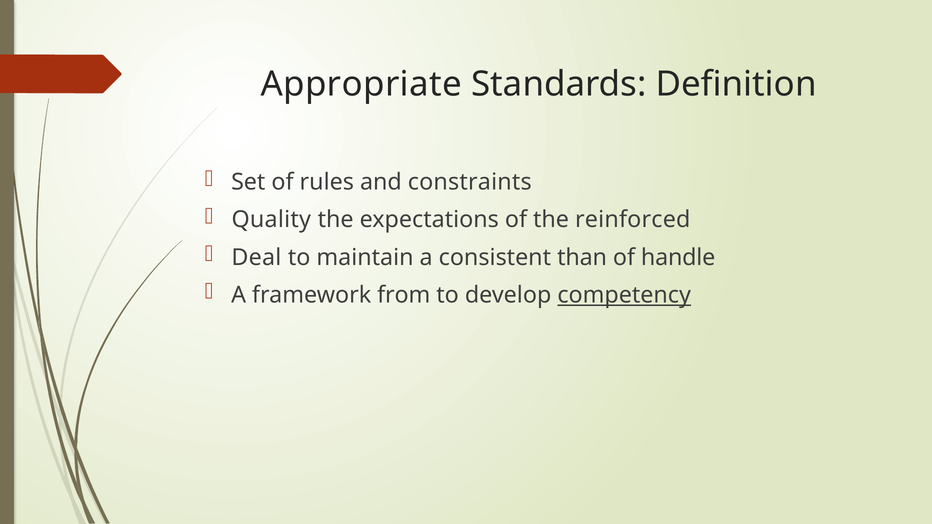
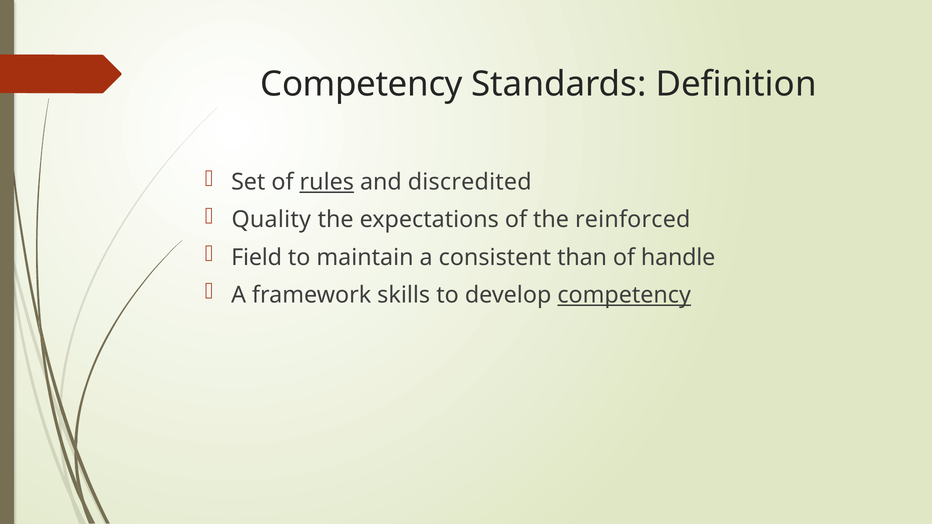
Appropriate: Appropriate -> Competency (362, 84)
rules underline: none -> present (327, 182)
constraints: constraints -> discredited (470, 182)
Deal: Deal -> Field (257, 258)
from: from -> skills (404, 295)
